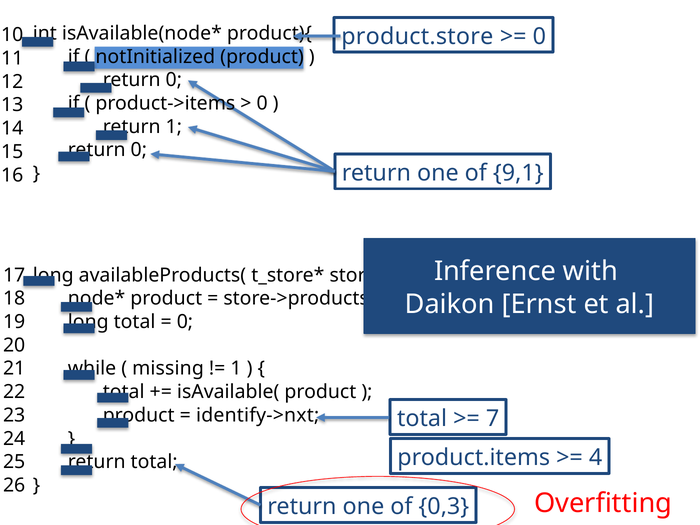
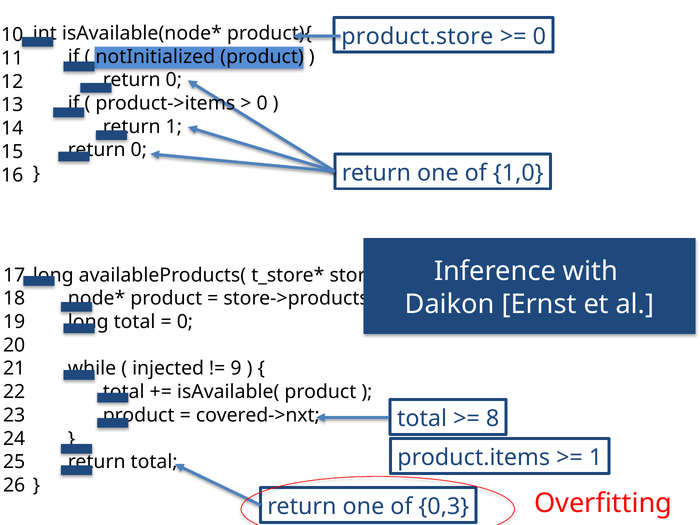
9,1: 9,1 -> 1,0 (518, 173)
missing: missing -> injected (168, 369)
1: 1 -> 9 (236, 369)
identify->nxt: identify->nxt -> covered->nxt (258, 415)
7: 7 -> 8 (493, 419)
4: 4 -> 1 (596, 458)
